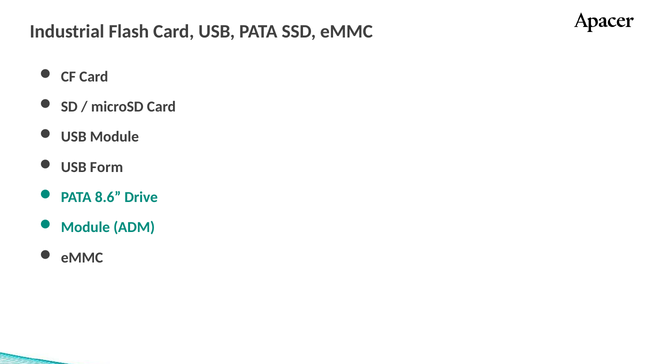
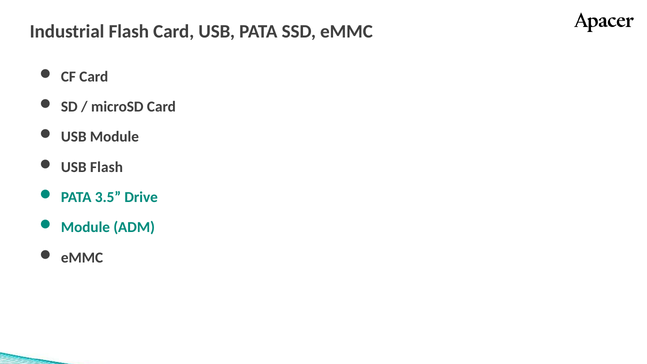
USB Form: Form -> Flash (107, 167)
8.6: 8.6 -> 3.5 (108, 197)
